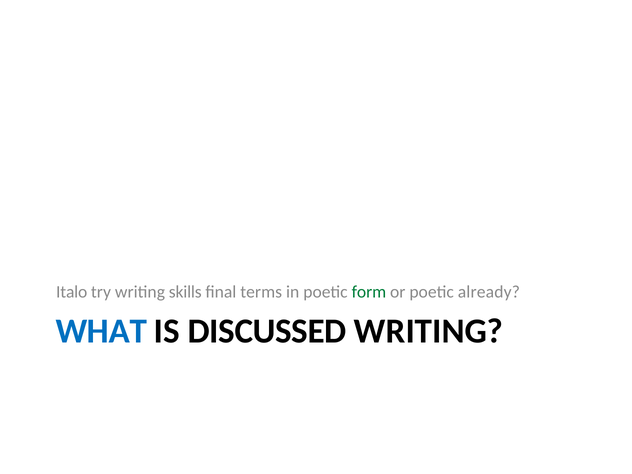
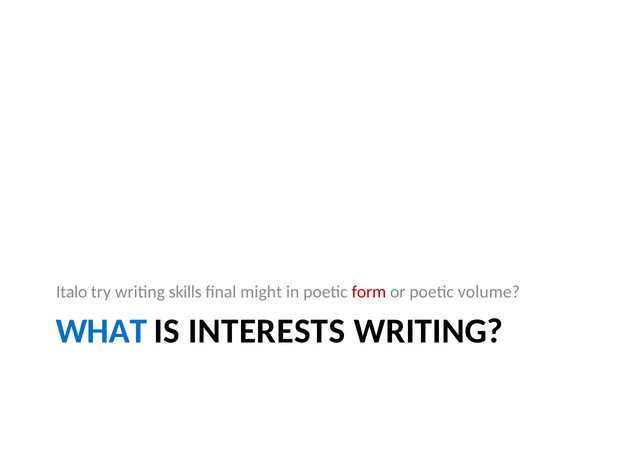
terms: terms -> might (261, 292)
form colour: green -> red (369, 292)
already: already -> volume (489, 292)
DISCUSSED: DISCUSSED -> INTERESTS (267, 331)
